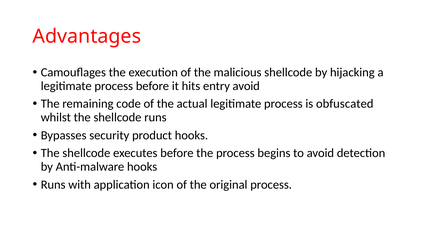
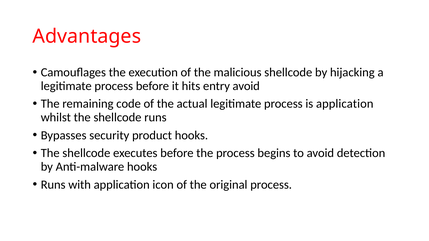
is obfuscated: obfuscated -> application (345, 104)
